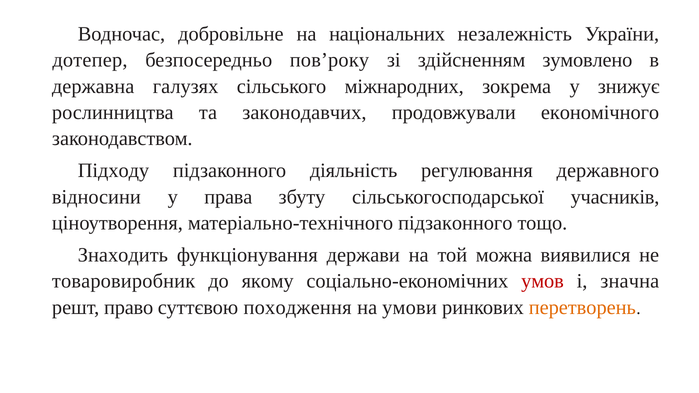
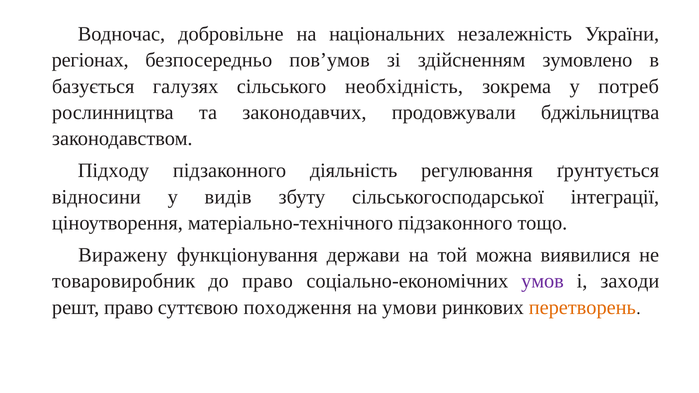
дотепер: дотепер -> регіонах (90, 60)
пов’року: пов’року -> пов’умов (330, 60)
державна: державна -> базується (93, 86)
міжнародних: міжнародних -> необхідність (404, 86)
знижує: знижує -> потреб (629, 86)
економічного: економічного -> бджільництва (600, 113)
державного: державного -> ґрунтується (608, 171)
права: права -> видів (228, 197)
учасників: учасників -> інтеграції (615, 197)
Знаходить: Знаходить -> Виражену (123, 255)
до якому: якому -> право (268, 281)
умов colour: red -> purple (542, 281)
значна: значна -> заходи (630, 281)
